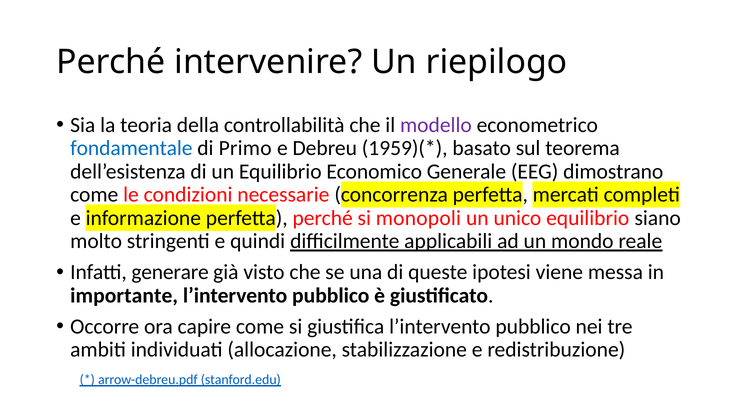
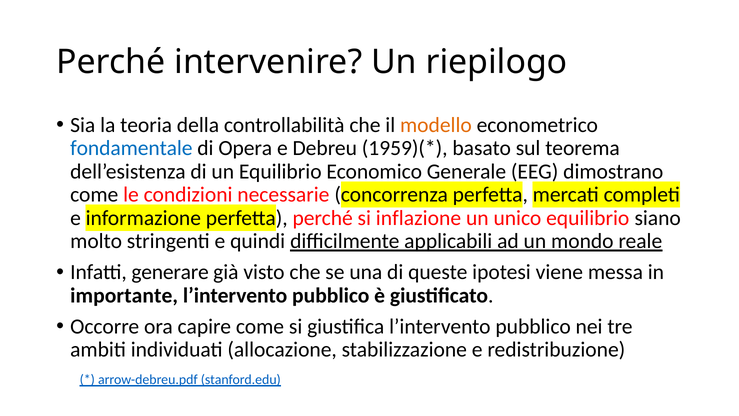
modello colour: purple -> orange (436, 125)
Primo: Primo -> Opera (245, 148)
monopoli: monopoli -> inflazione (418, 218)
